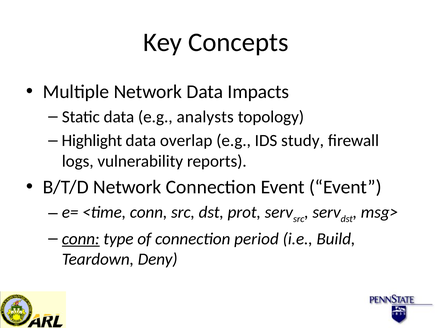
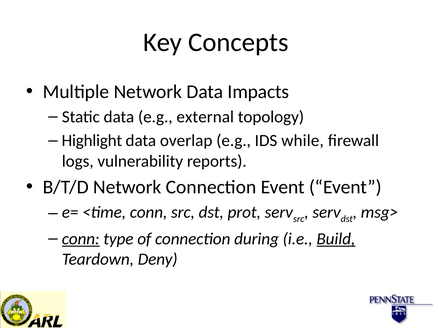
analysts: analysts -> external (205, 117)
study: study -> while (303, 141)
period: period -> during (257, 239)
Build underline: none -> present (336, 239)
